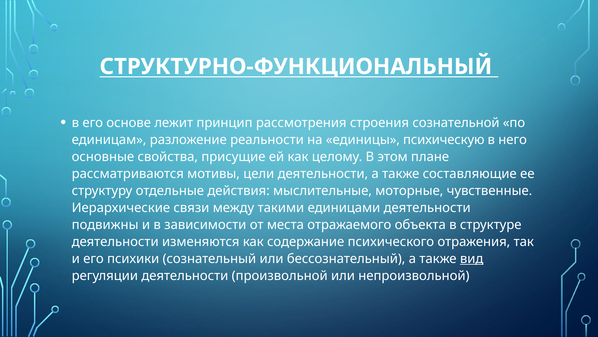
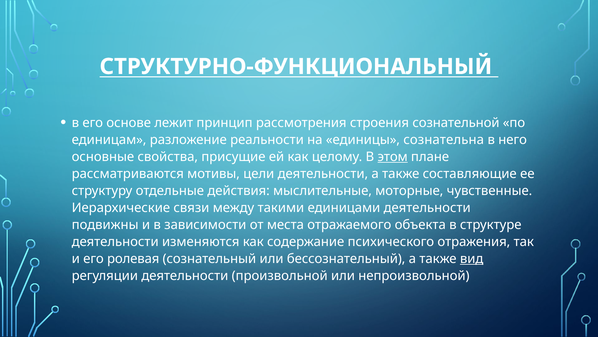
психическую: психическую -> сознательна (444, 140)
этом underline: none -> present (393, 157)
психики: психики -> ролевая (133, 258)
